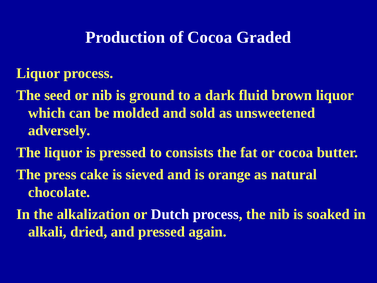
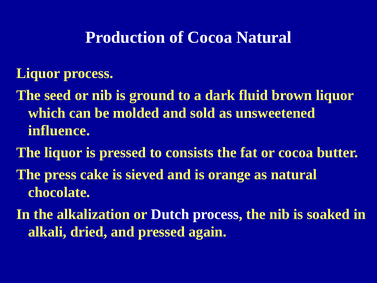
Cocoa Graded: Graded -> Natural (264, 37)
adversely: adversely -> influence (59, 130)
